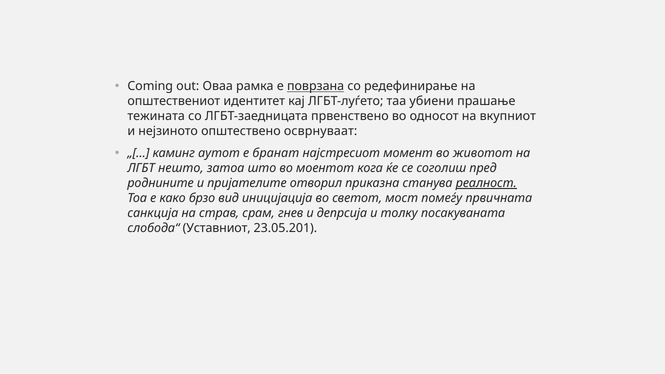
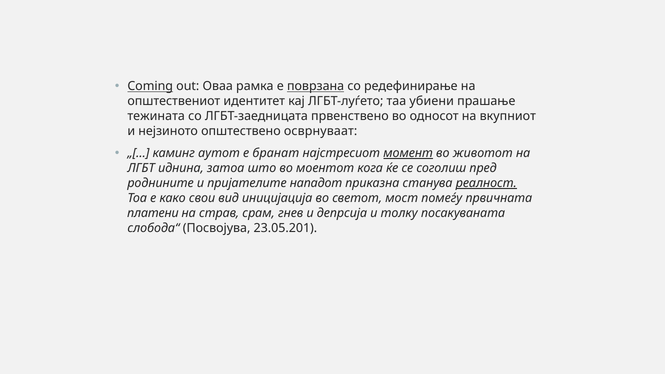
Coming underline: none -> present (150, 86)
момент underline: none -> present (408, 153)
нешто: нешто -> иднина (181, 168)
отворил: отворил -> нападот (316, 183)
брзо: брзо -> свои (202, 198)
санкција: санкција -> платени (153, 213)
Уставниот: Уставниот -> Посвојува (217, 228)
